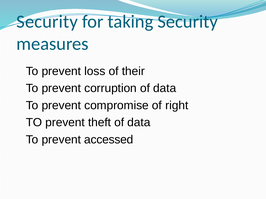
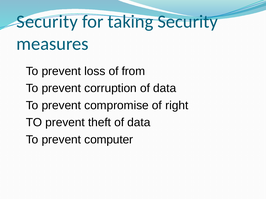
their: their -> from (133, 71)
accessed: accessed -> computer (109, 140)
